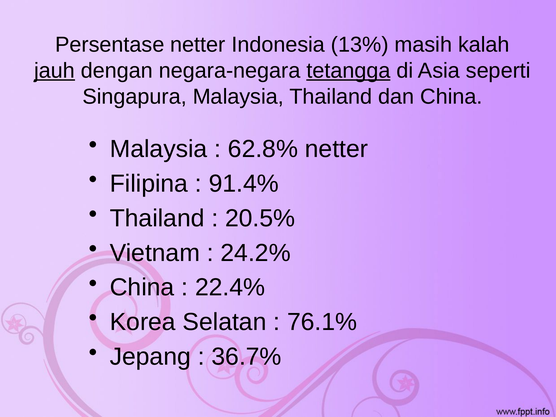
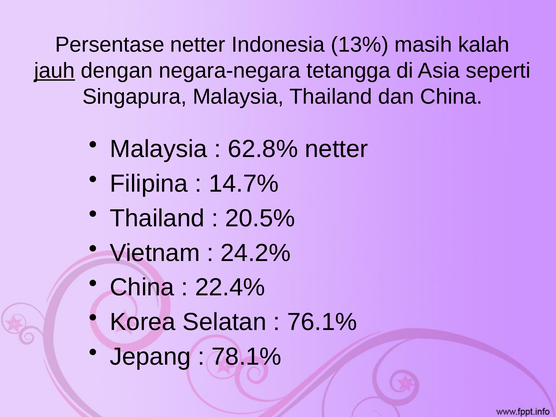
tetangga underline: present -> none (348, 71)
91.4%: 91.4% -> 14.7% (244, 184)
36.7%: 36.7% -> 78.1% (247, 357)
